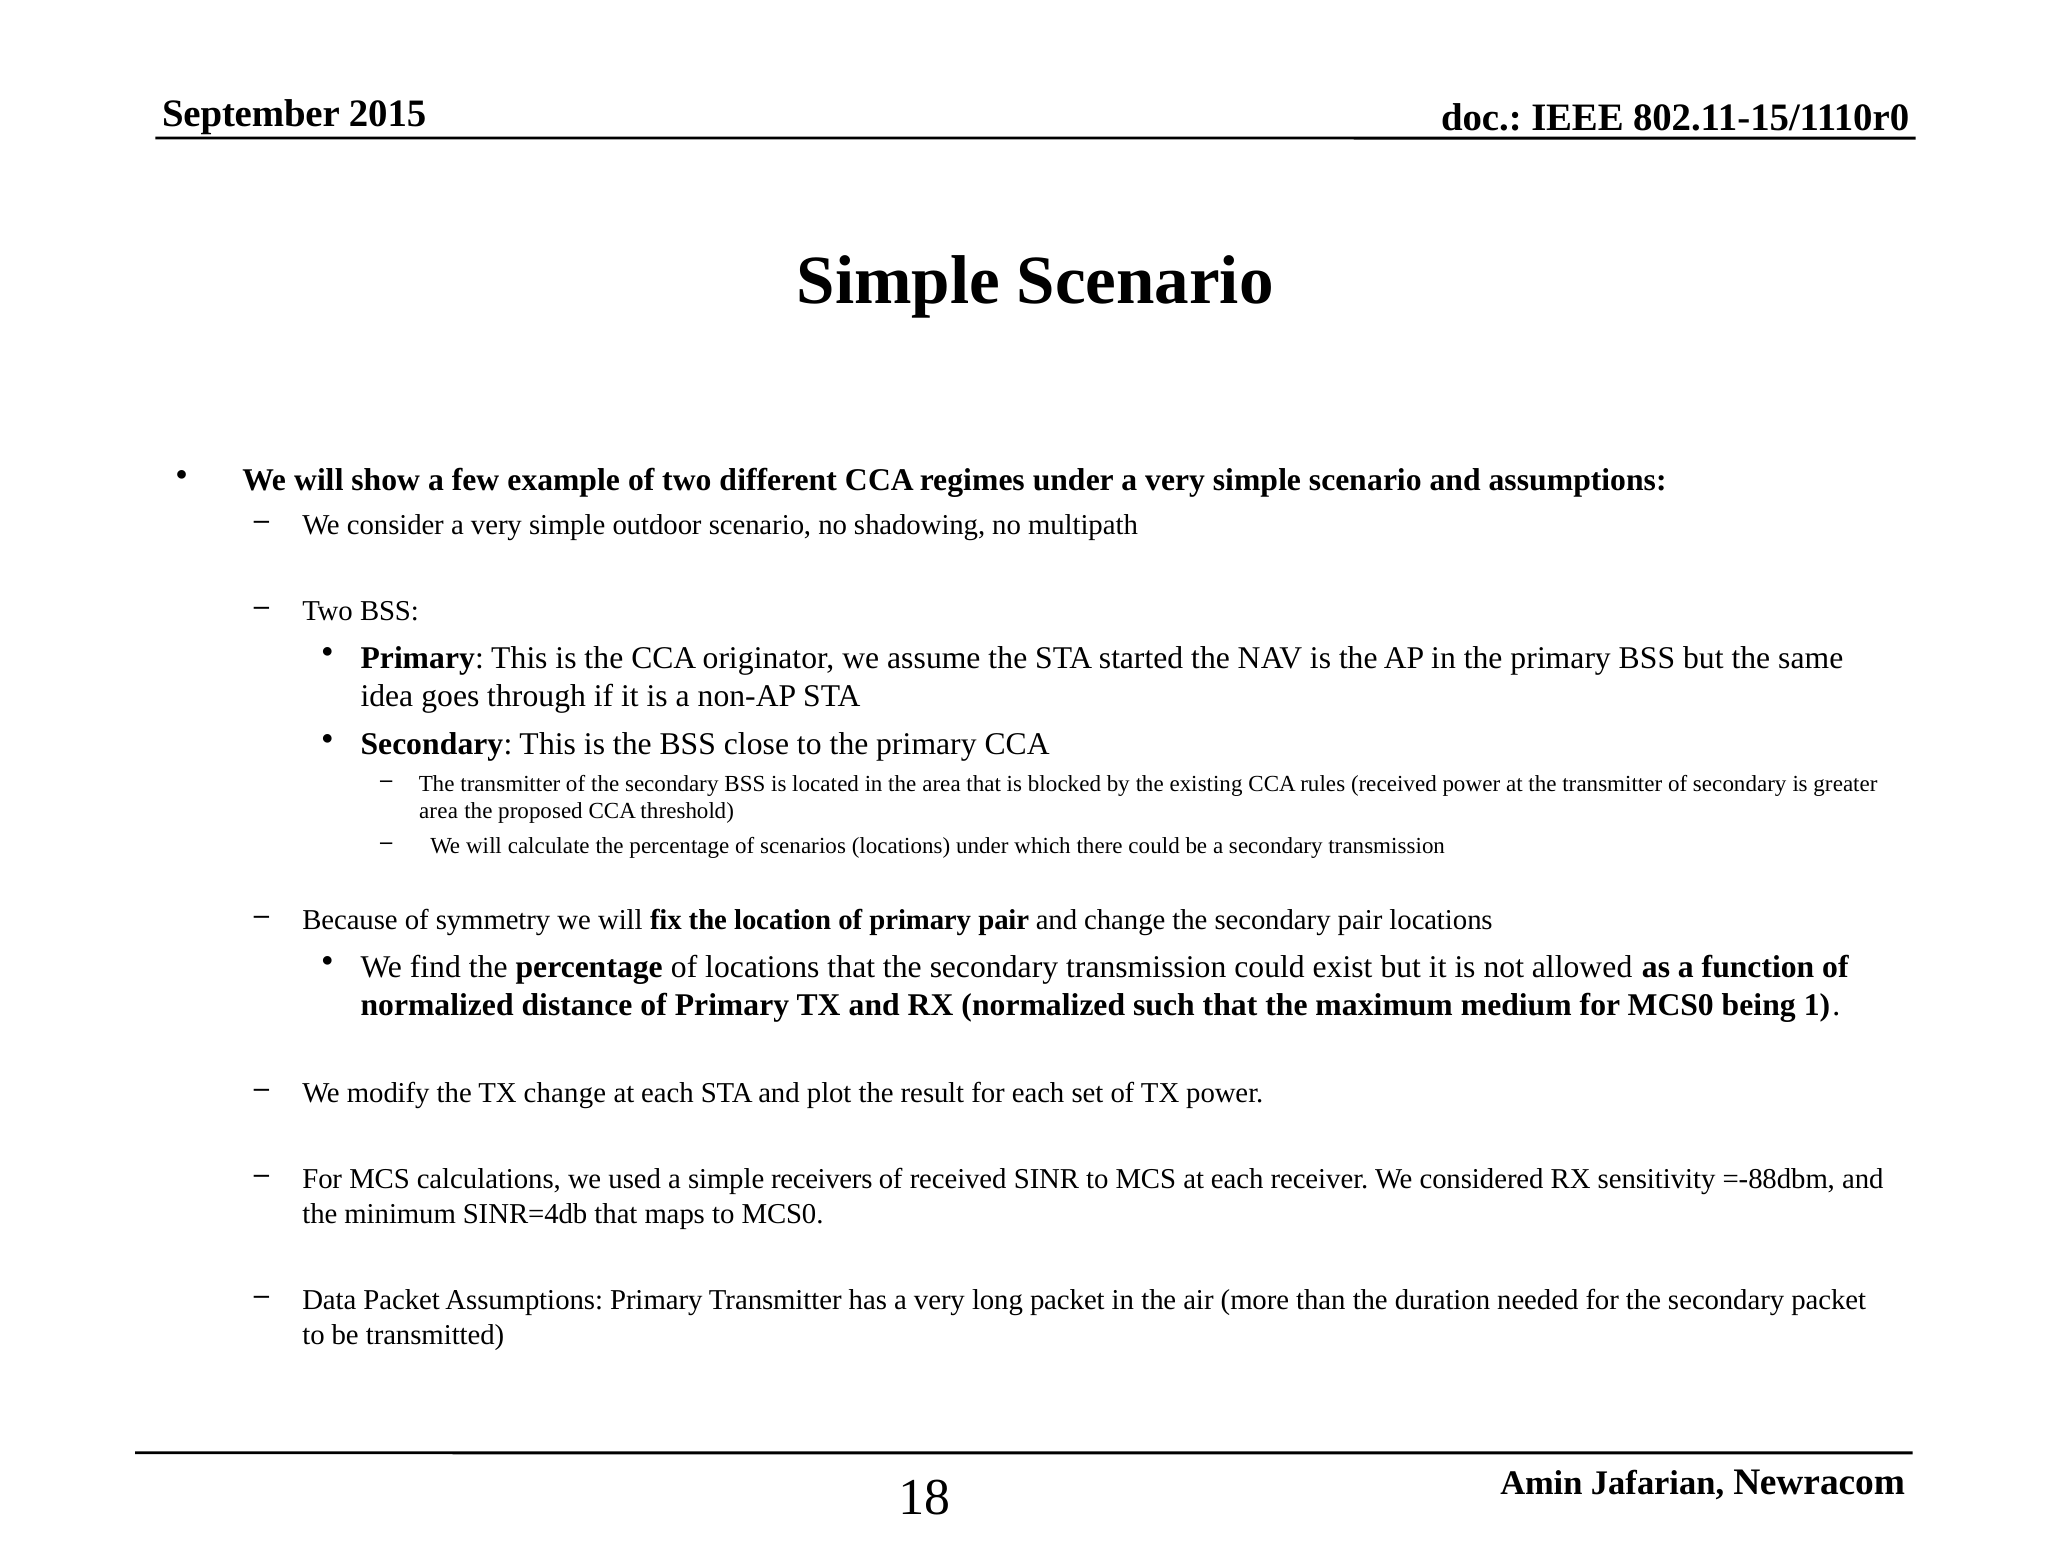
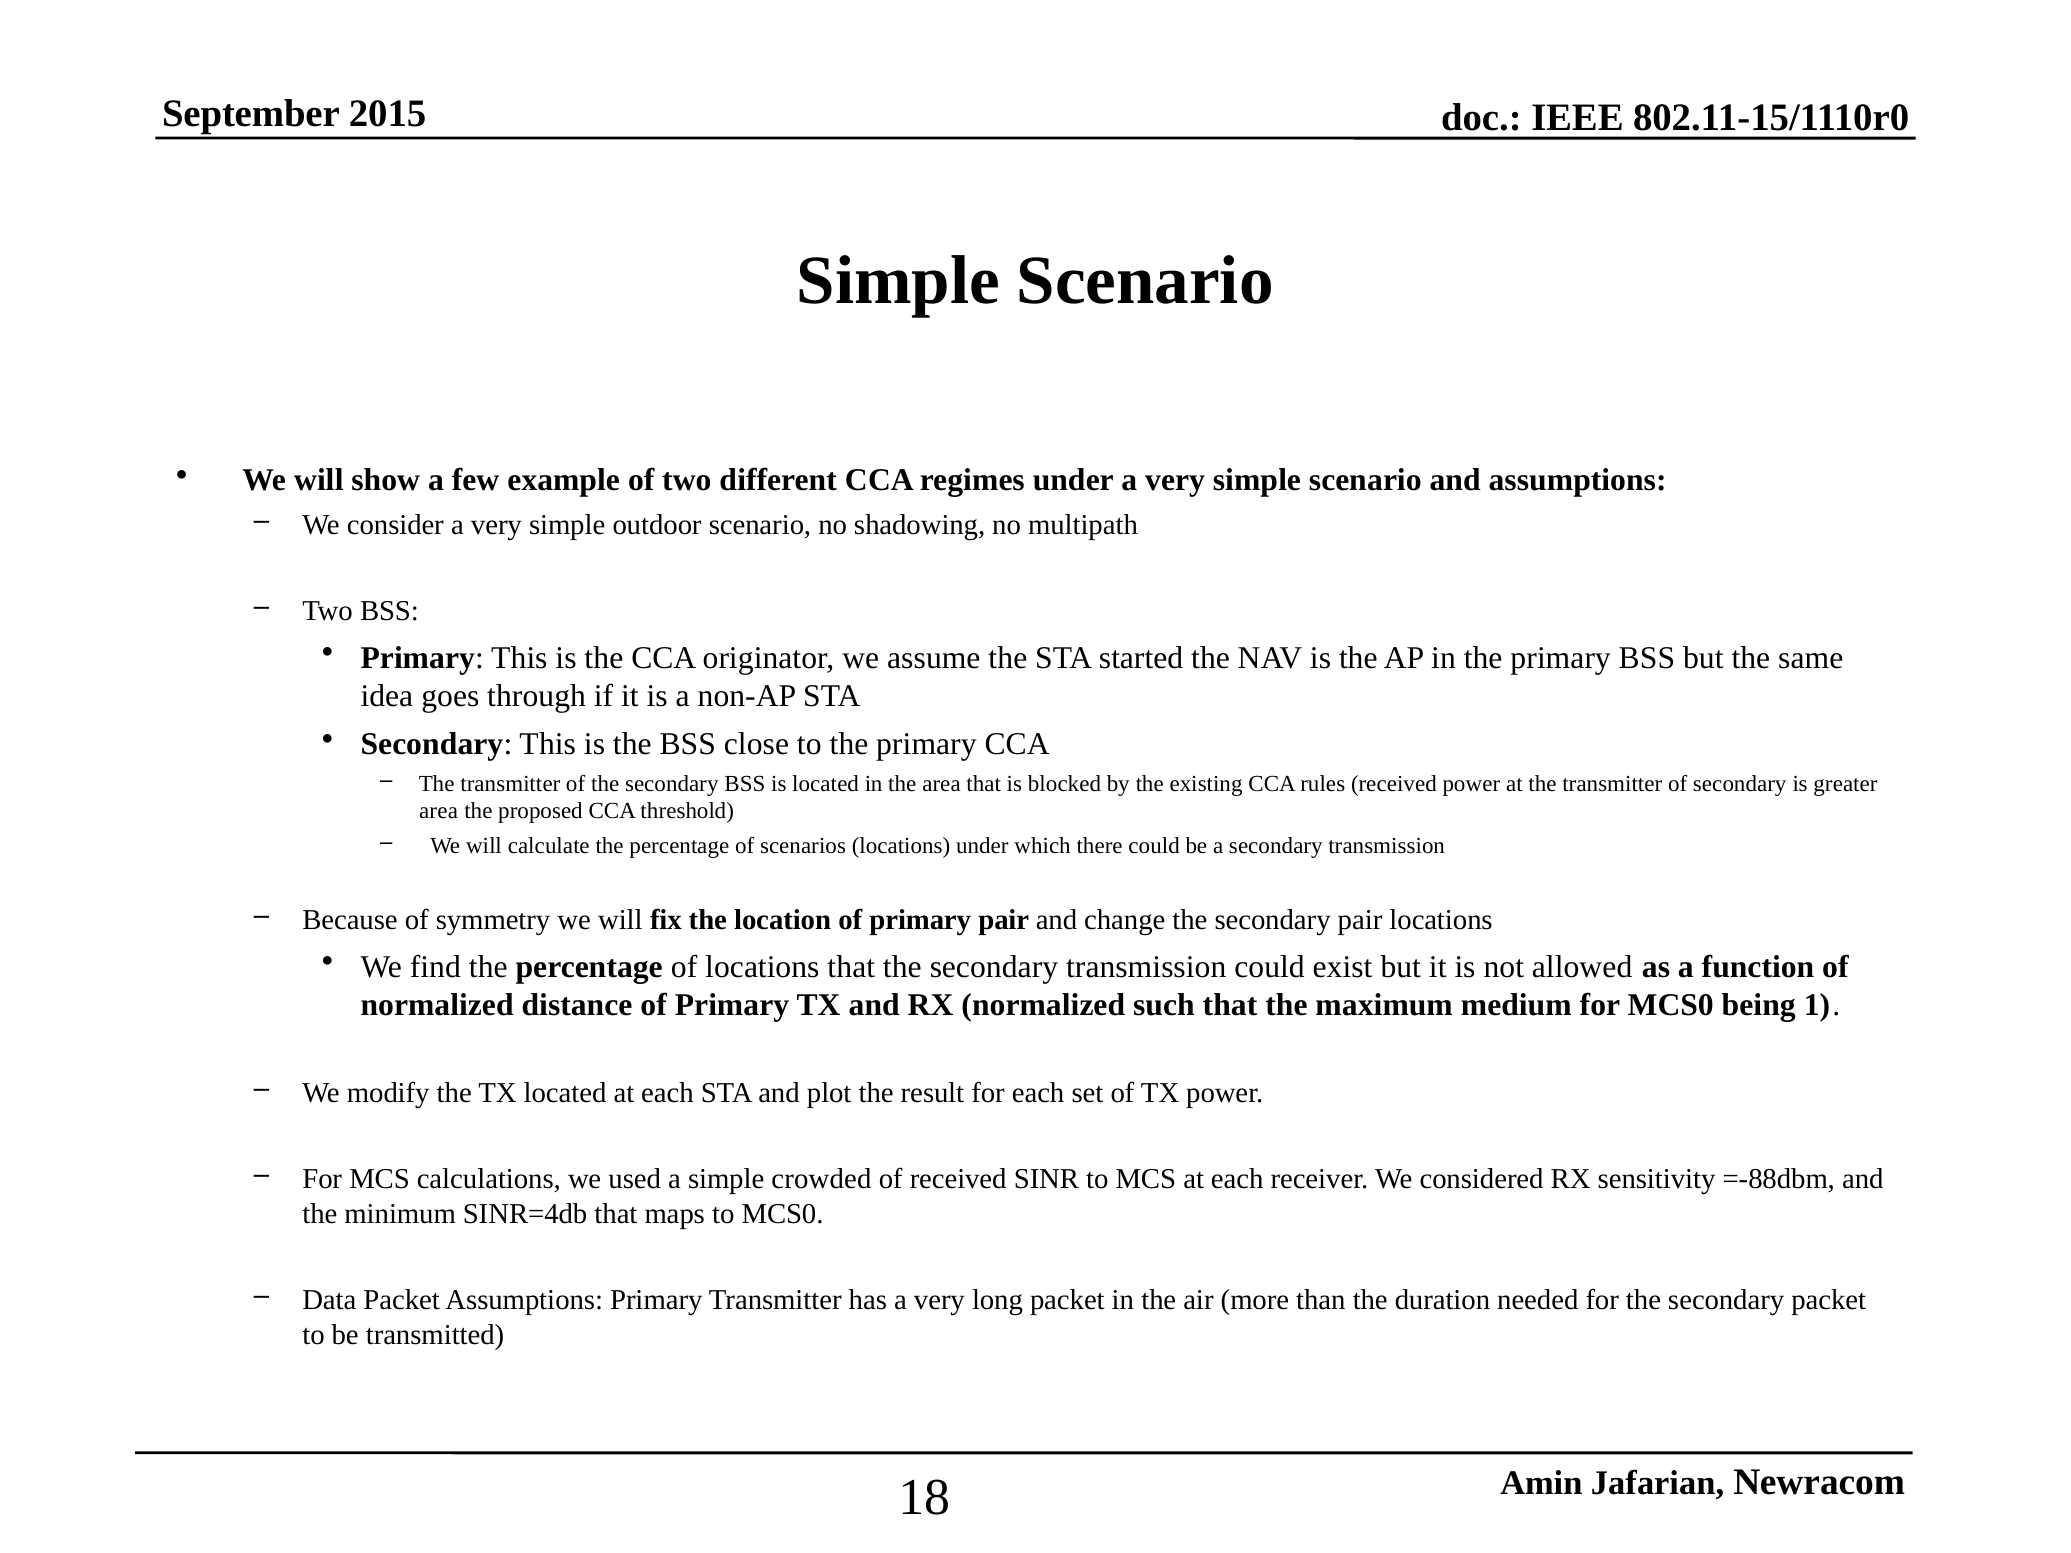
TX change: change -> located (565, 1093)
receivers: receivers -> crowded (822, 1180)
